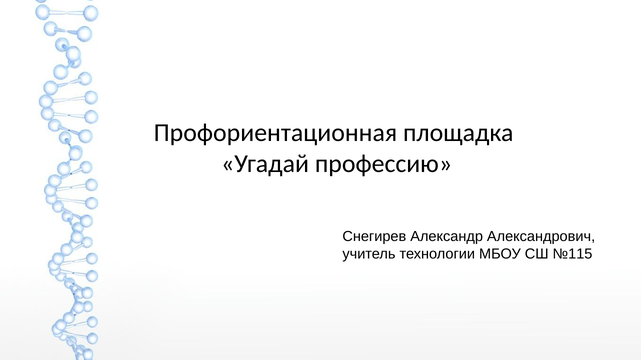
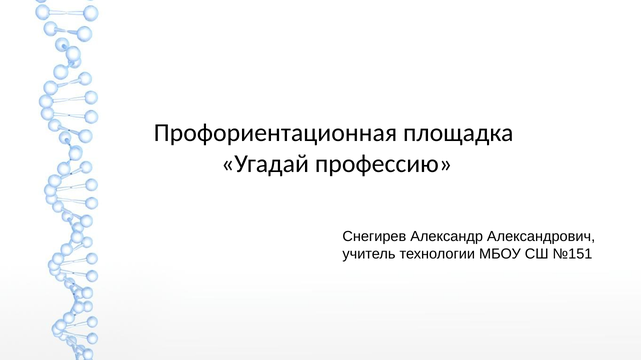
№115: №115 -> №151 (573, 254)
